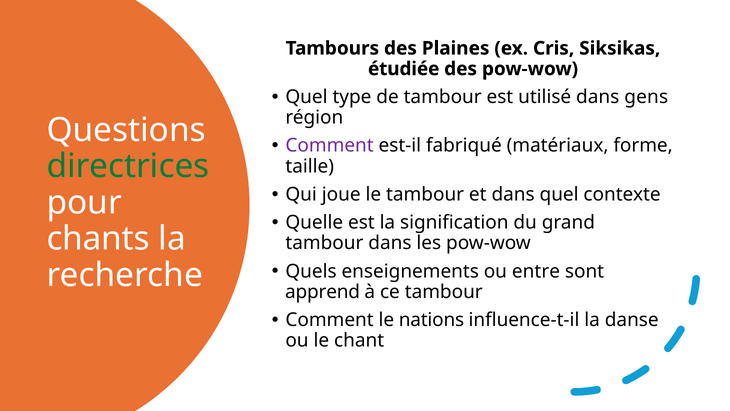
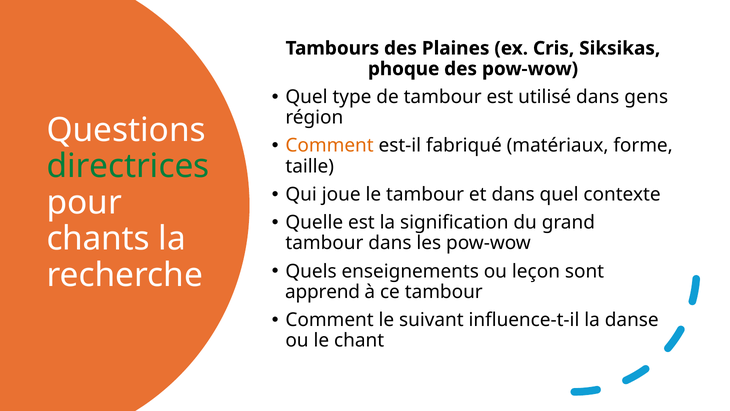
étudiée: étudiée -> phoque (404, 69)
Comment colour: purple -> orange (330, 146)
entre: entre -> leçon (536, 271)
nations: nations -> suivant (431, 320)
